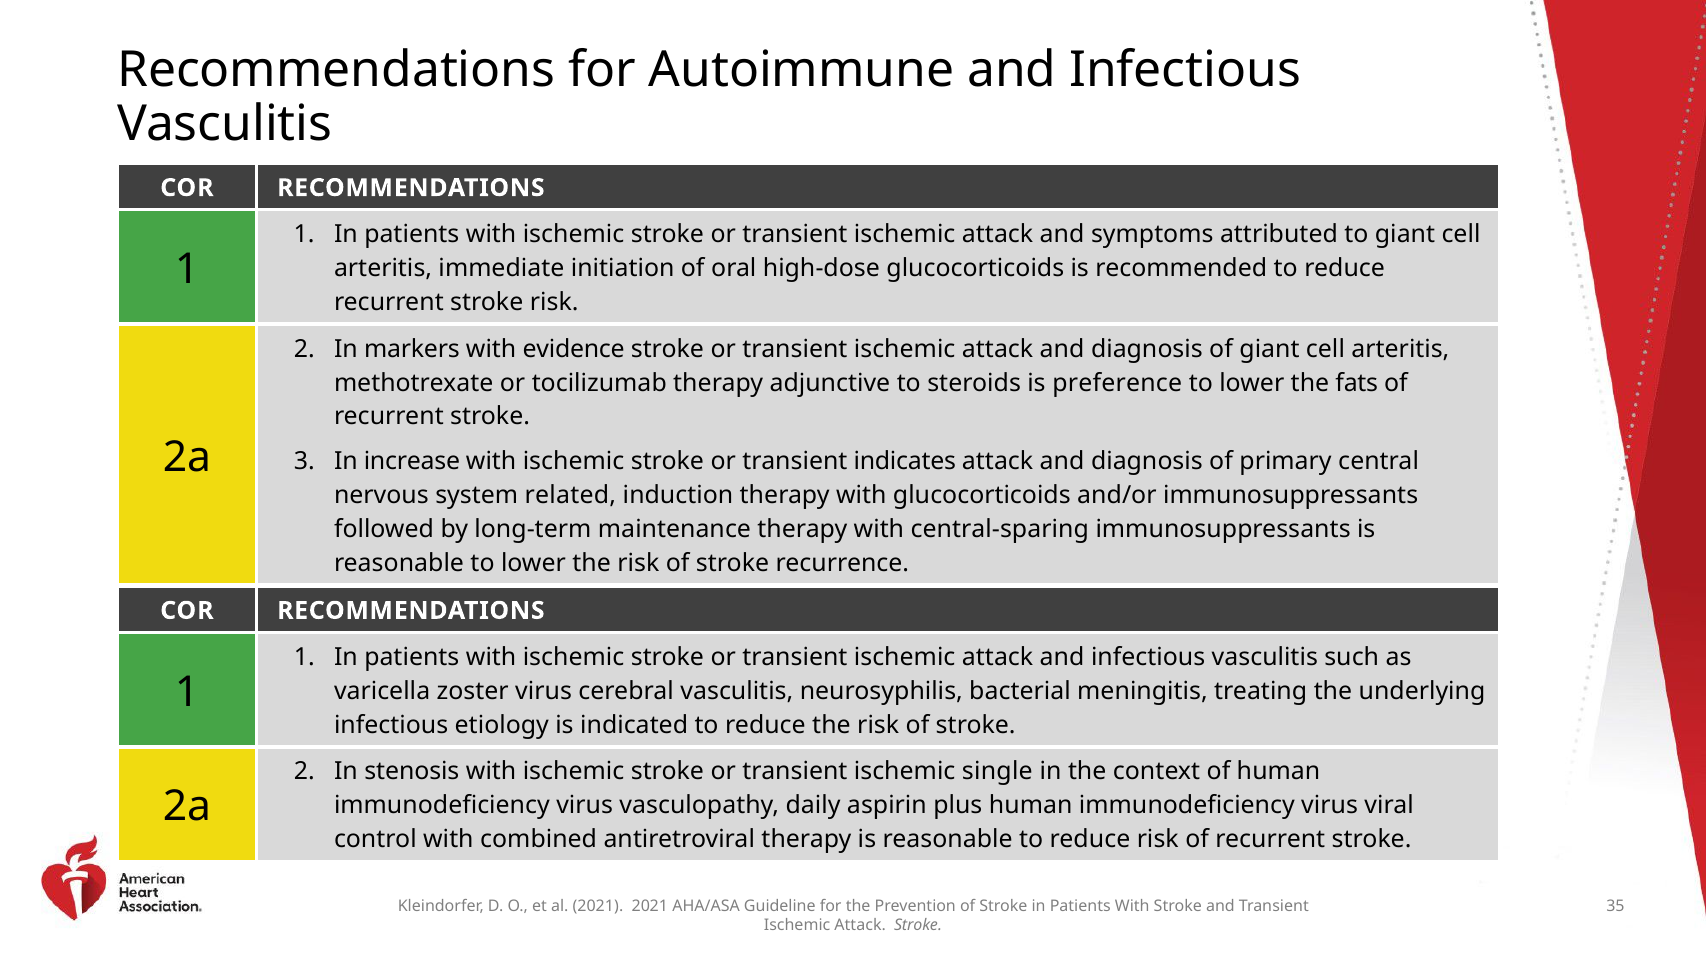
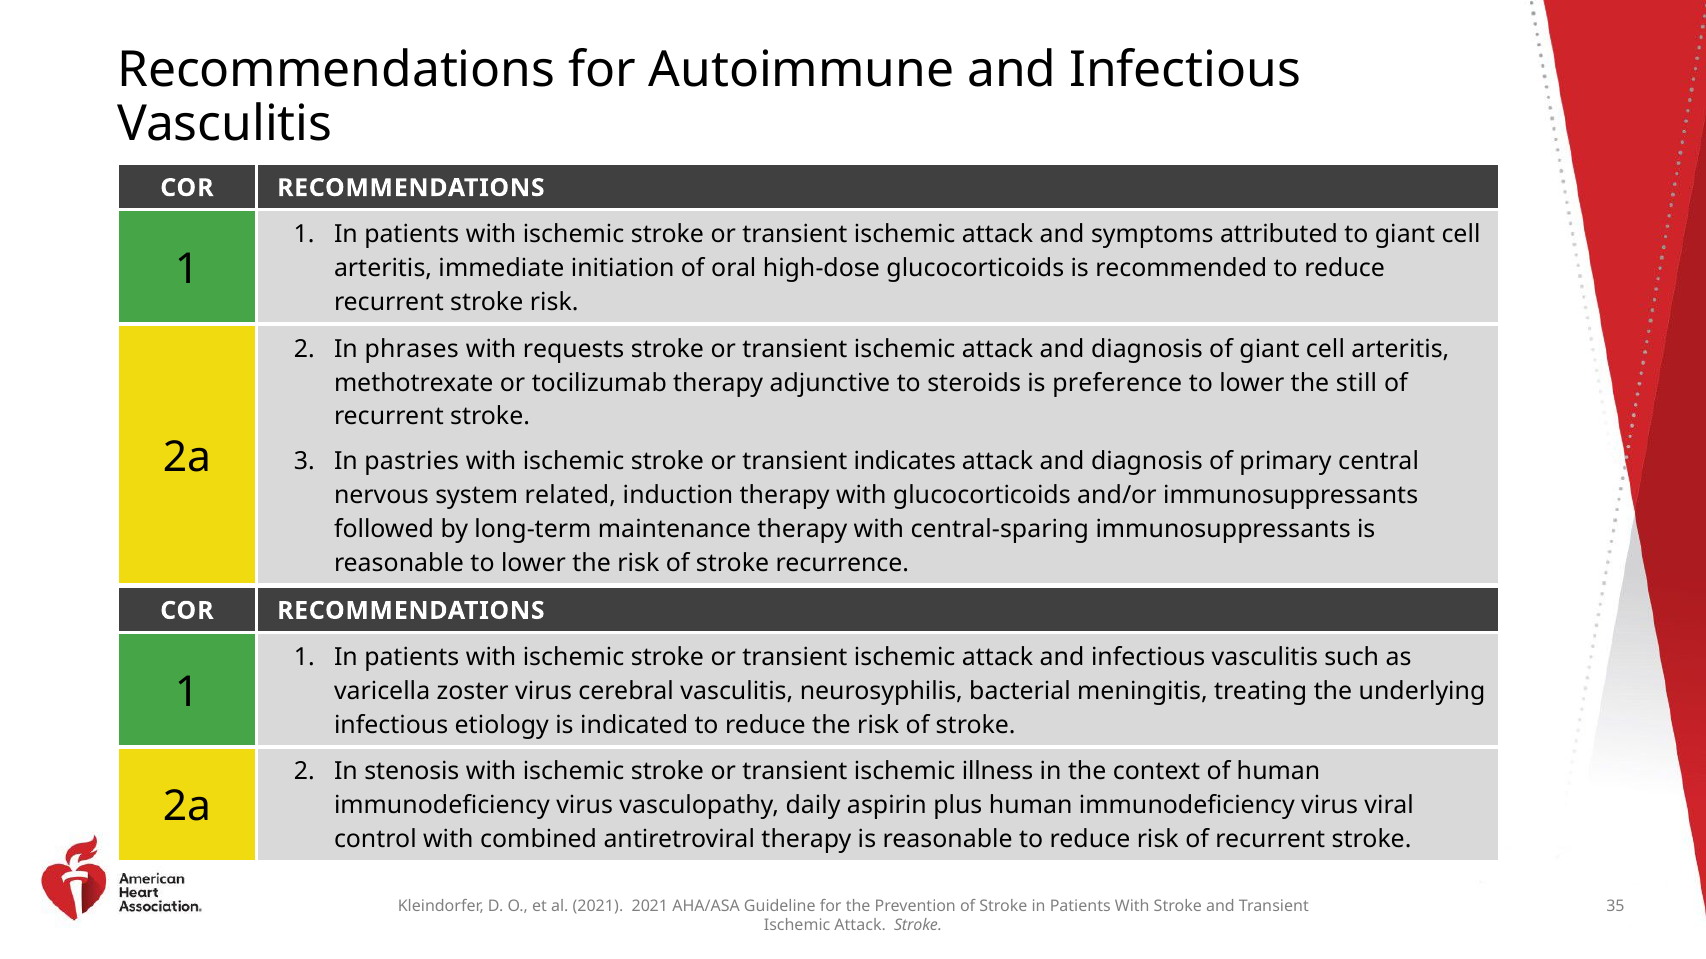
In markers: markers -> phrases (412, 349)
evidence: evidence -> requests (574, 349)
fats: fats -> still (1357, 383)
increase: increase -> pastries (412, 462)
single: single -> illness (998, 772)
